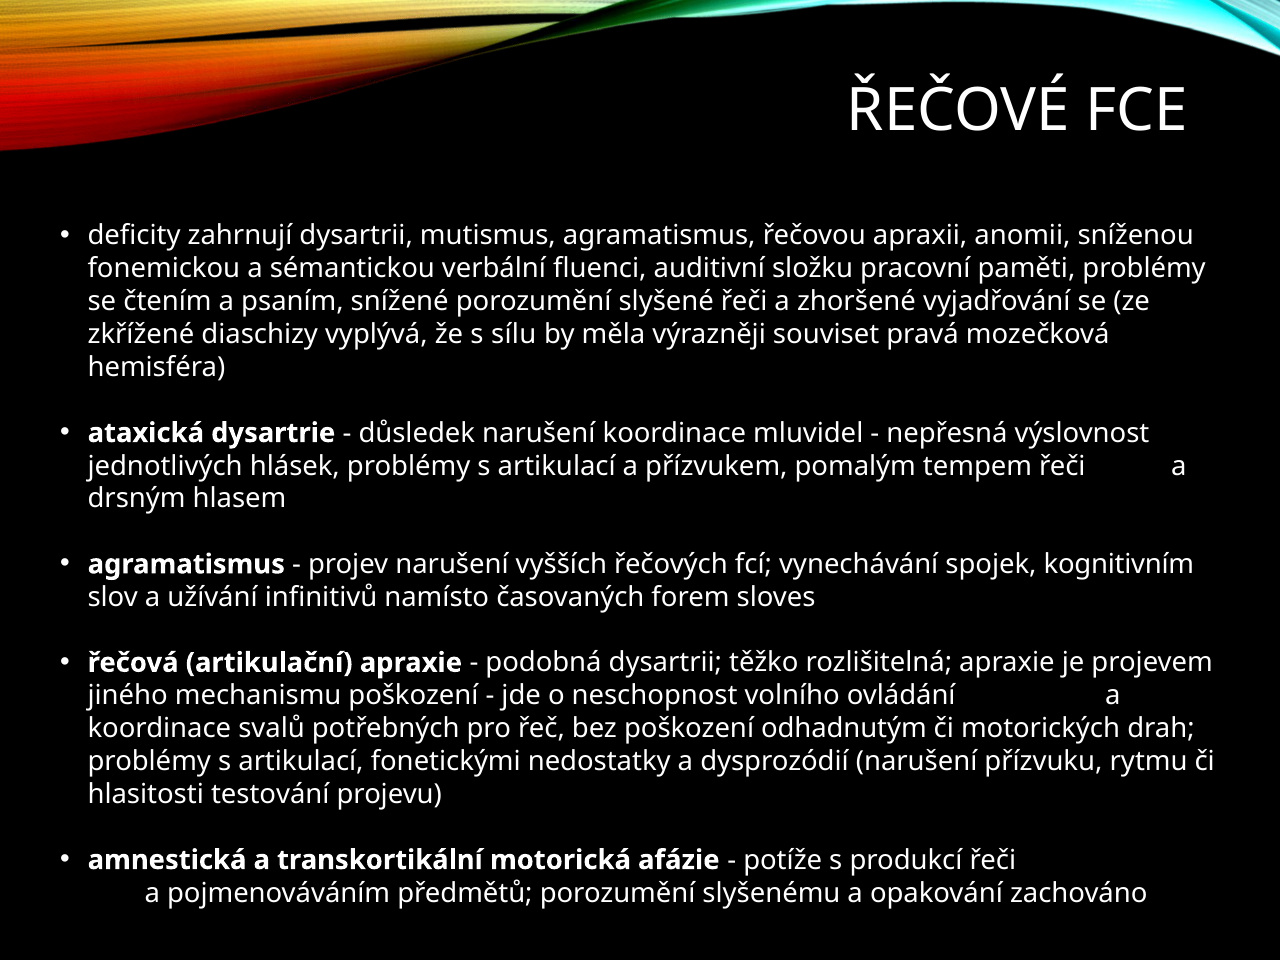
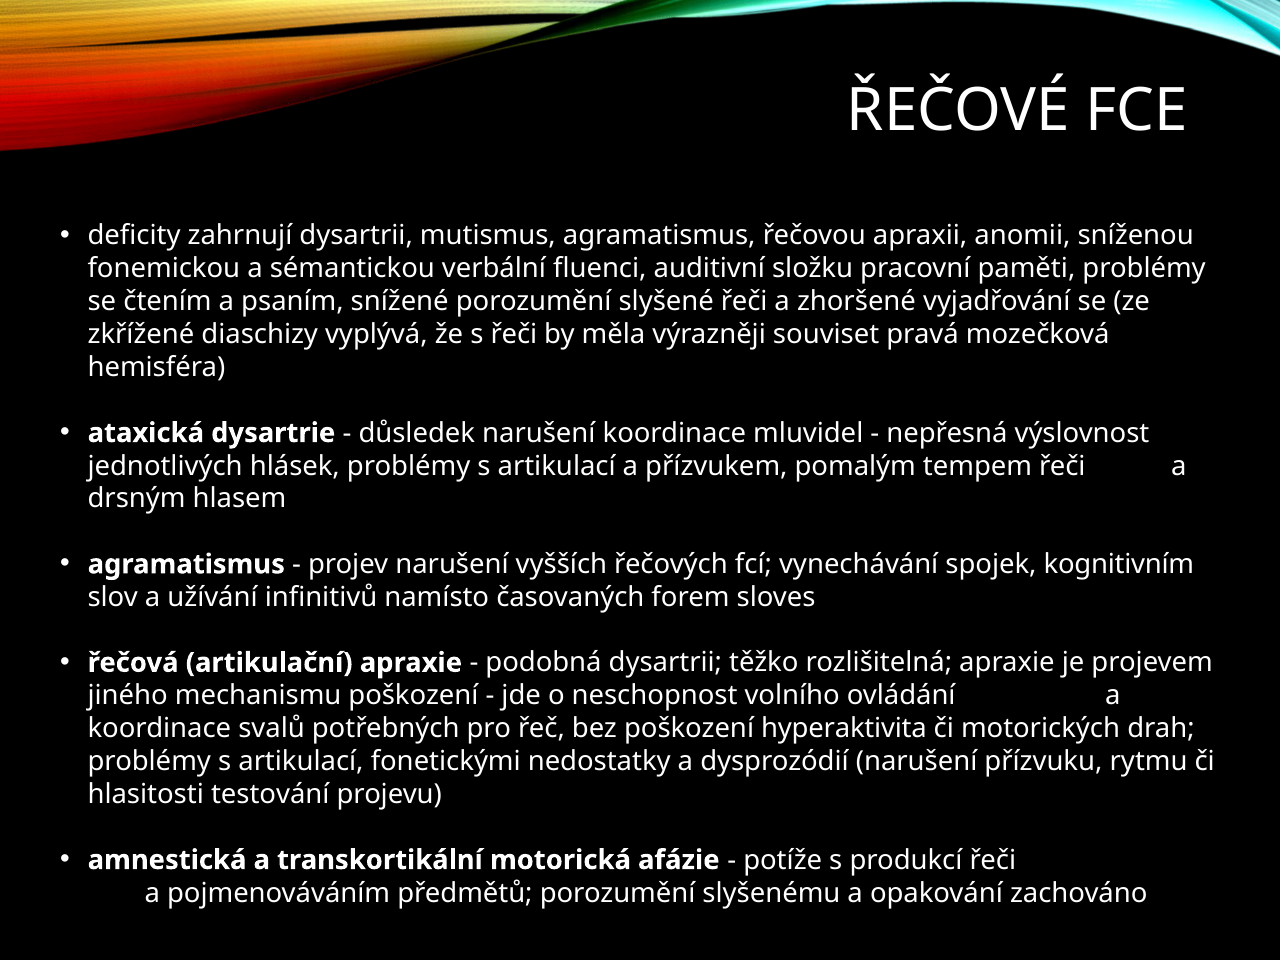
s sílu: sílu -> řeči (514, 335)
odhadnutým: odhadnutým -> hyperaktivita (844, 729)
